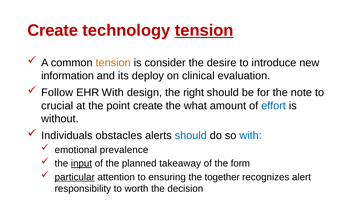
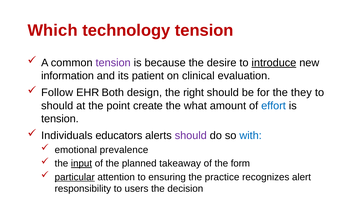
Create: Create -> Which (53, 30)
tension underline: present -> none (204, 30)
tension colour: orange -> purple (113, 63)
consider: consider -> because (165, 63)
introduce underline: none -> present (274, 63)
deploy: deploy -> patient (148, 76)
EHR With: With -> Both (113, 92)
note: note -> they (301, 92)
crucial: crucial -> should (57, 105)
without: without -> tension (60, 119)
obstacles: obstacles -> educators (119, 135)
should colour: blue -> purple (191, 135)
together: together -> practice (222, 177)
worth: worth -> users (137, 188)
